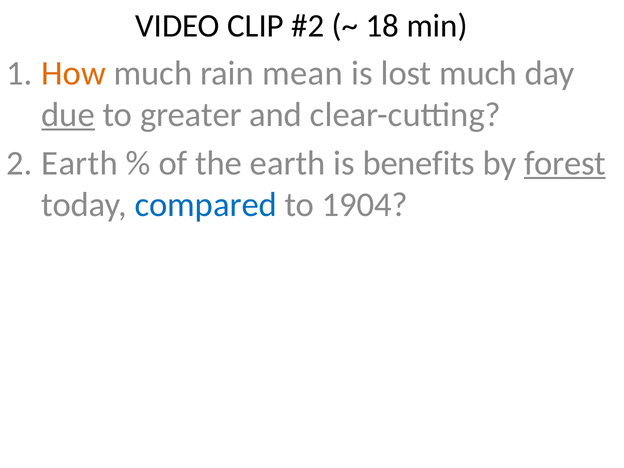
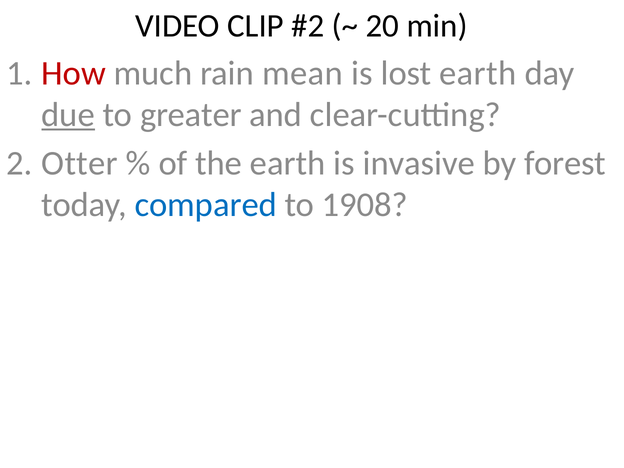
18: 18 -> 20 (382, 26)
How colour: orange -> red (74, 73)
lost much: much -> earth (478, 73)
2 Earth: Earth -> Otter (80, 163)
benefits: benefits -> invasive (419, 163)
forest underline: present -> none (565, 163)
1904: 1904 -> 1908 (365, 205)
